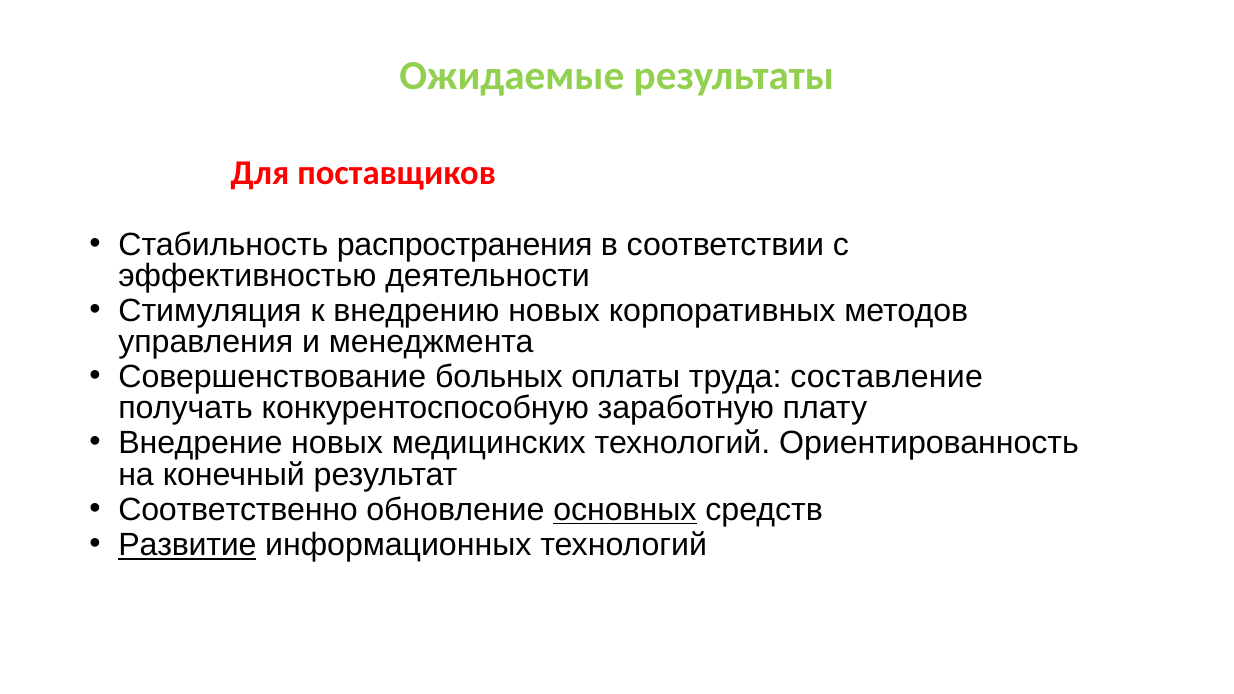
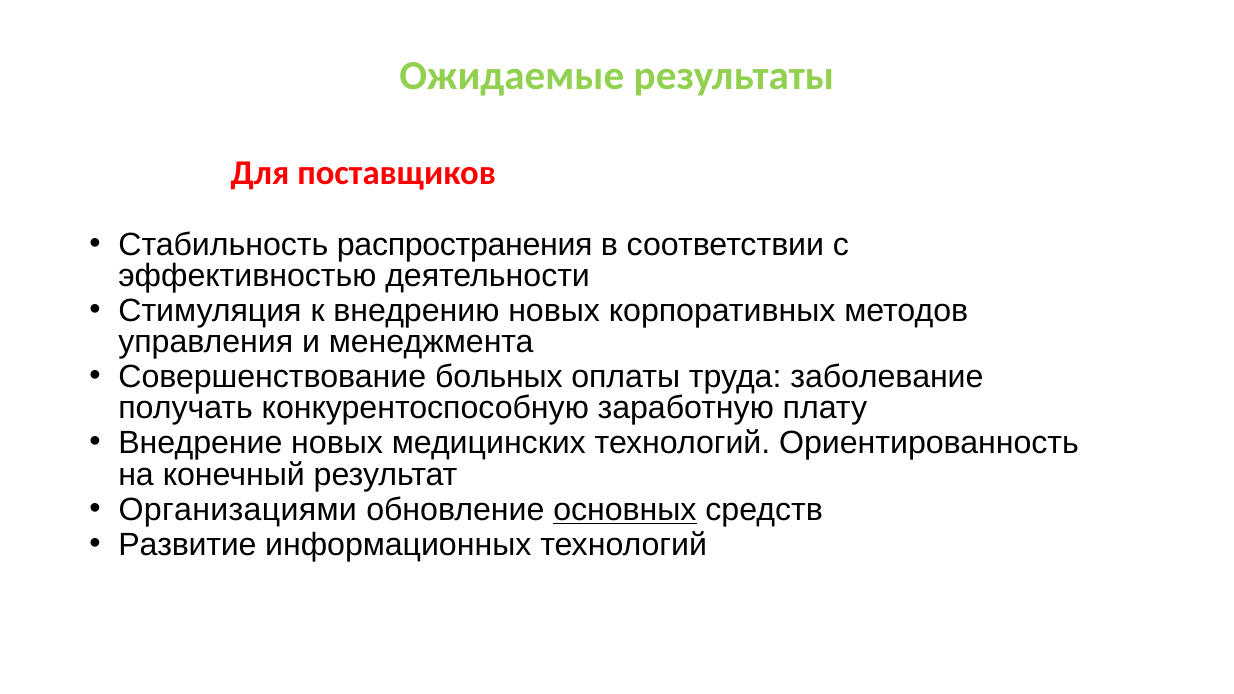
составление: составление -> заболевание (887, 377)
Соответственно: Соответственно -> Организациями (238, 510)
Развитие underline: present -> none (187, 545)
